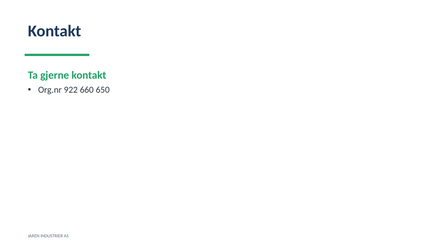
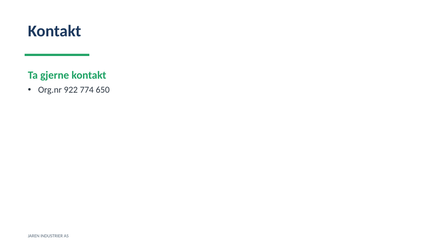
660: 660 -> 774 (87, 90)
